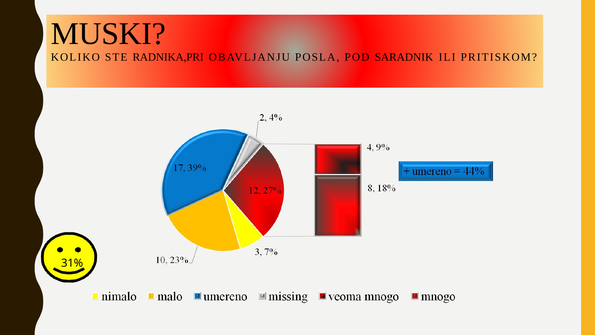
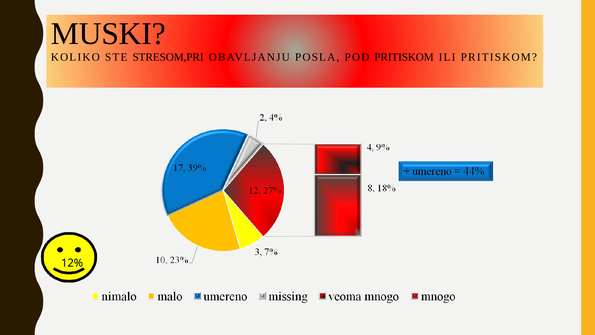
RADNIKA,PRI: RADNIKA,PRI -> STRESOM,PRI (168, 57)
POD SARADNIK: SARADNIK -> PRITISKOM (404, 57)
31%: 31% -> 12% (72, 263)
